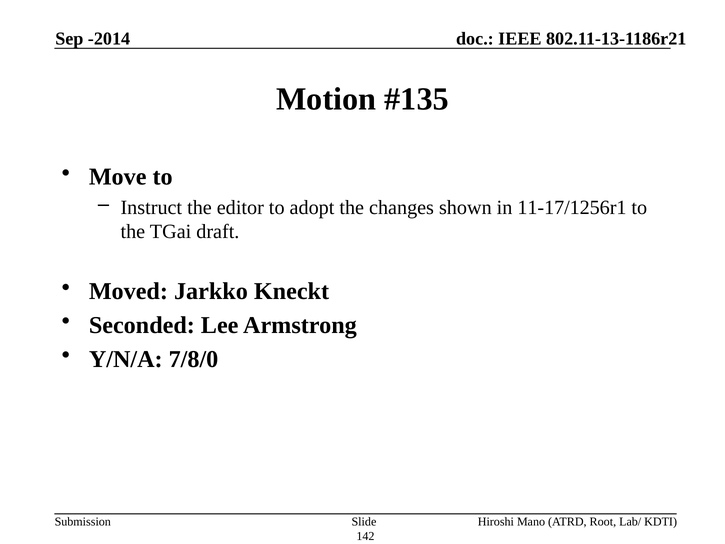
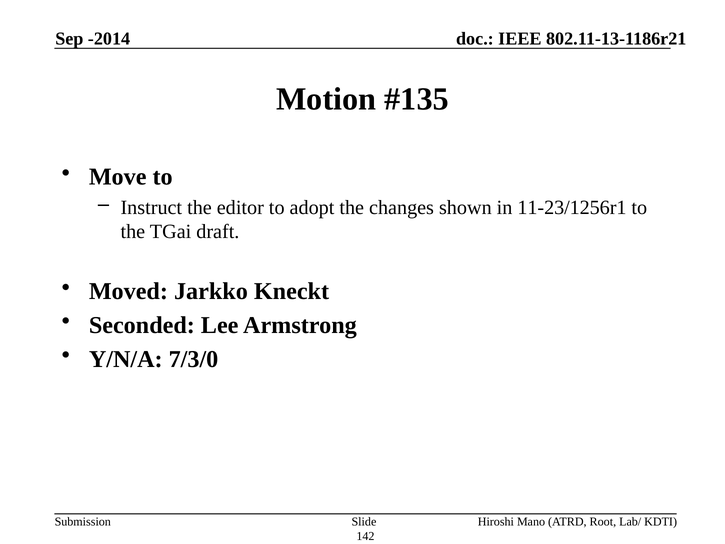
11-17/1256r1: 11-17/1256r1 -> 11-23/1256r1 (572, 207)
7/8/0: 7/8/0 -> 7/3/0 (193, 359)
